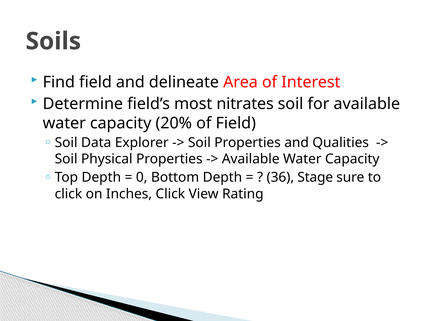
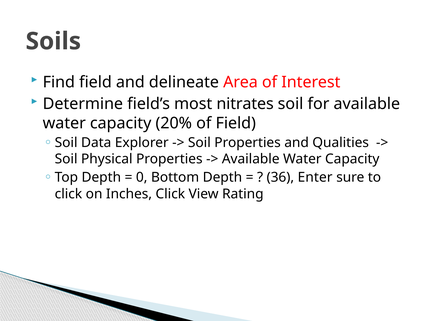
Stage: Stage -> Enter (315, 177)
